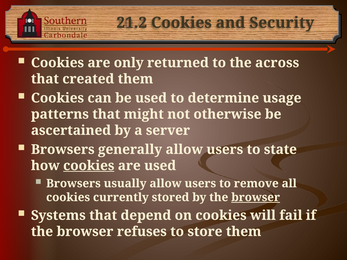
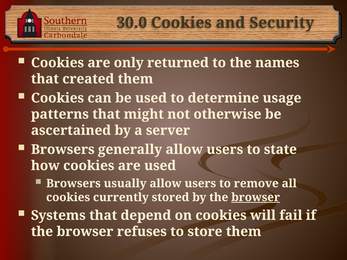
21.2: 21.2 -> 30.0 (132, 23)
across: across -> names (277, 63)
cookies underline: present -> none (89, 166)
